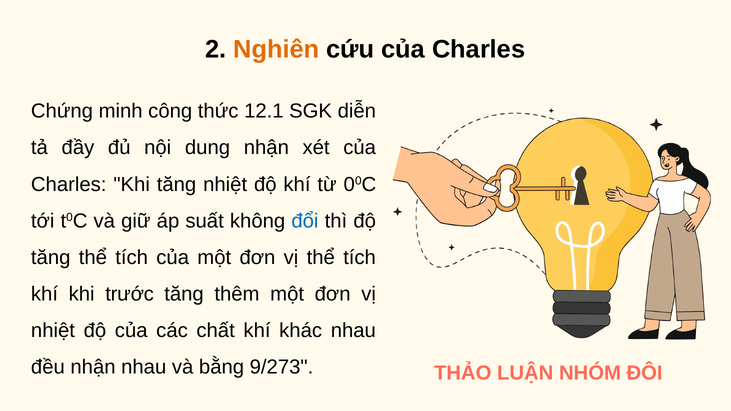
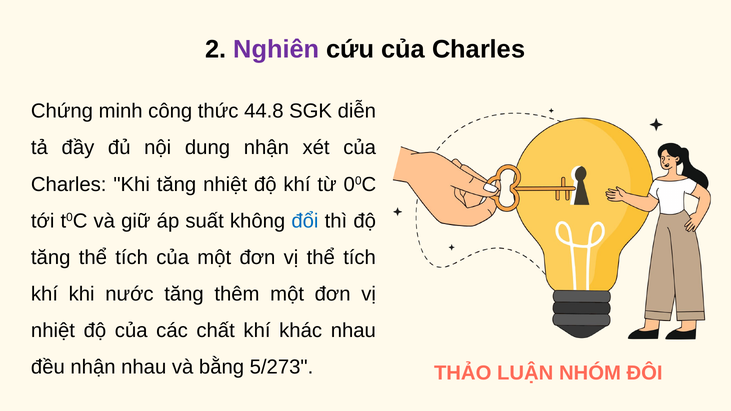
Nghiên colour: orange -> purple (276, 49)
12.1: 12.1 -> 44.8 (264, 111)
trước: trước -> nước (129, 294)
9/273: 9/273 -> 5/273 (281, 367)
